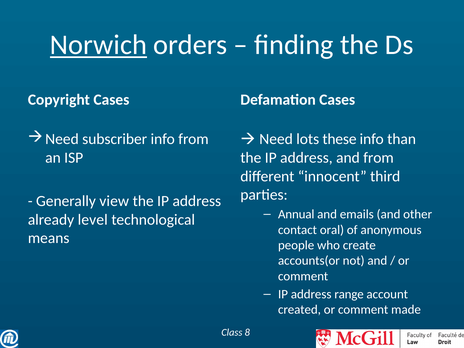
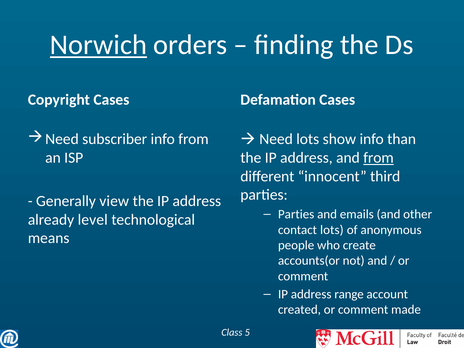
these: these -> show (339, 139)
from underline: none -> present (379, 158)
Annual: Annual -> Parties (296, 214)
contact oral: oral -> lots (332, 230)
8: 8 -> 5 (247, 333)
